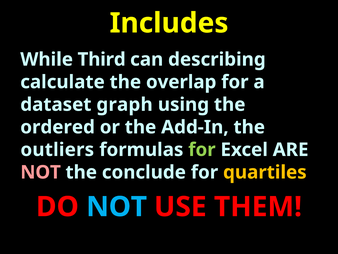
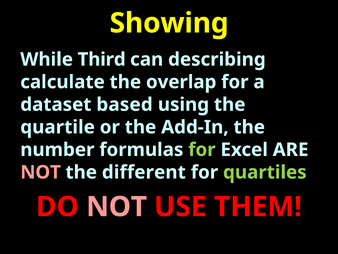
Includes: Includes -> Showing (169, 23)
graph: graph -> based (125, 104)
ordered: ordered -> quartile (58, 127)
outliers: outliers -> number (57, 149)
conclude: conclude -> different (144, 172)
quartiles colour: yellow -> light green (265, 172)
NOT colour: light blue -> pink (117, 206)
